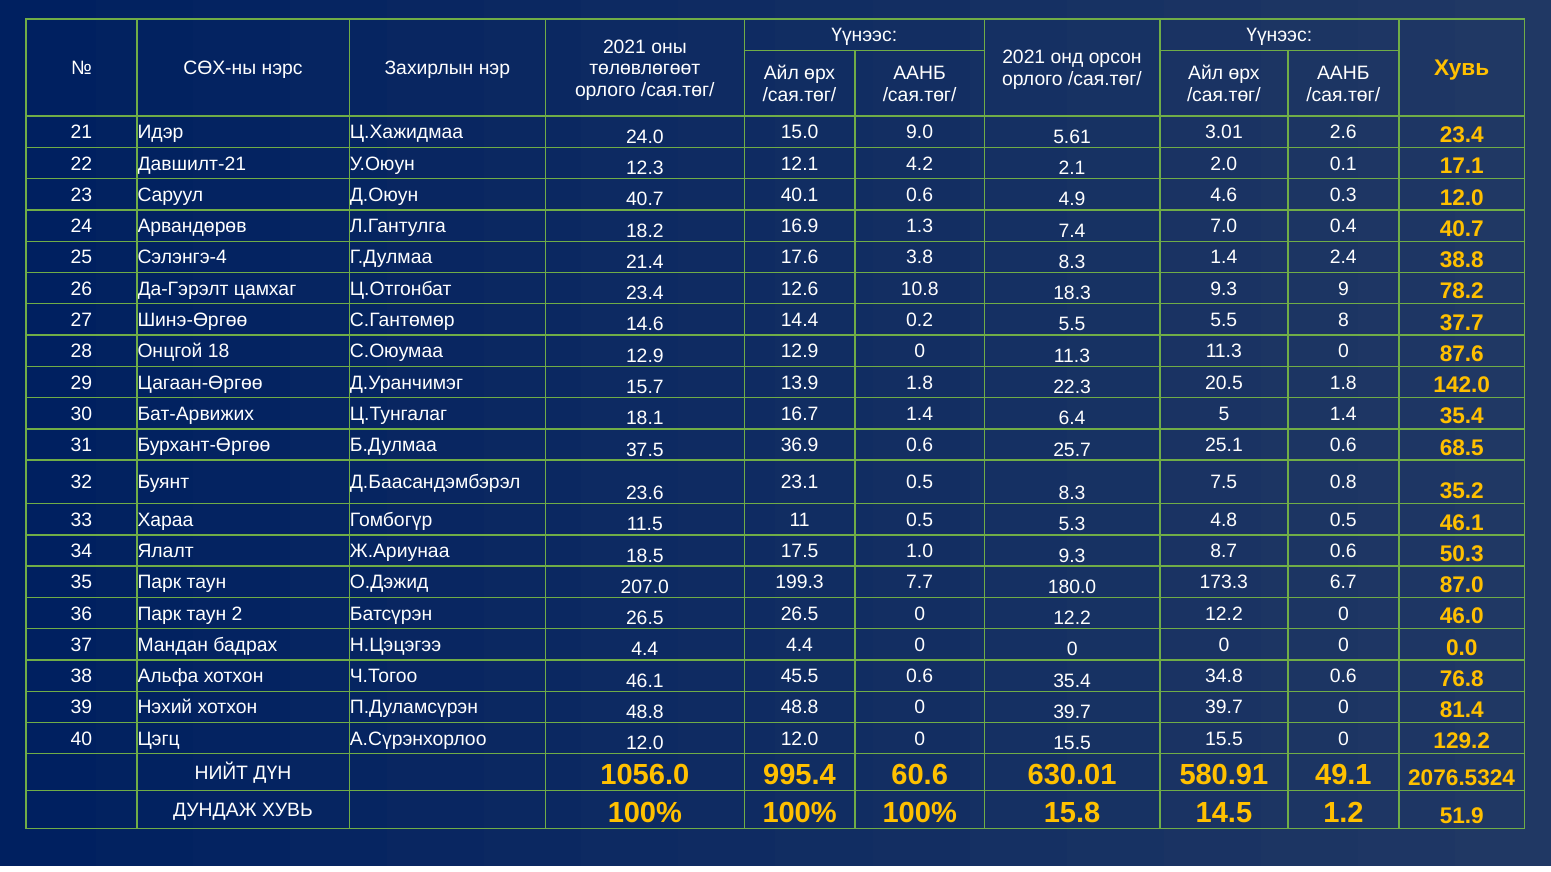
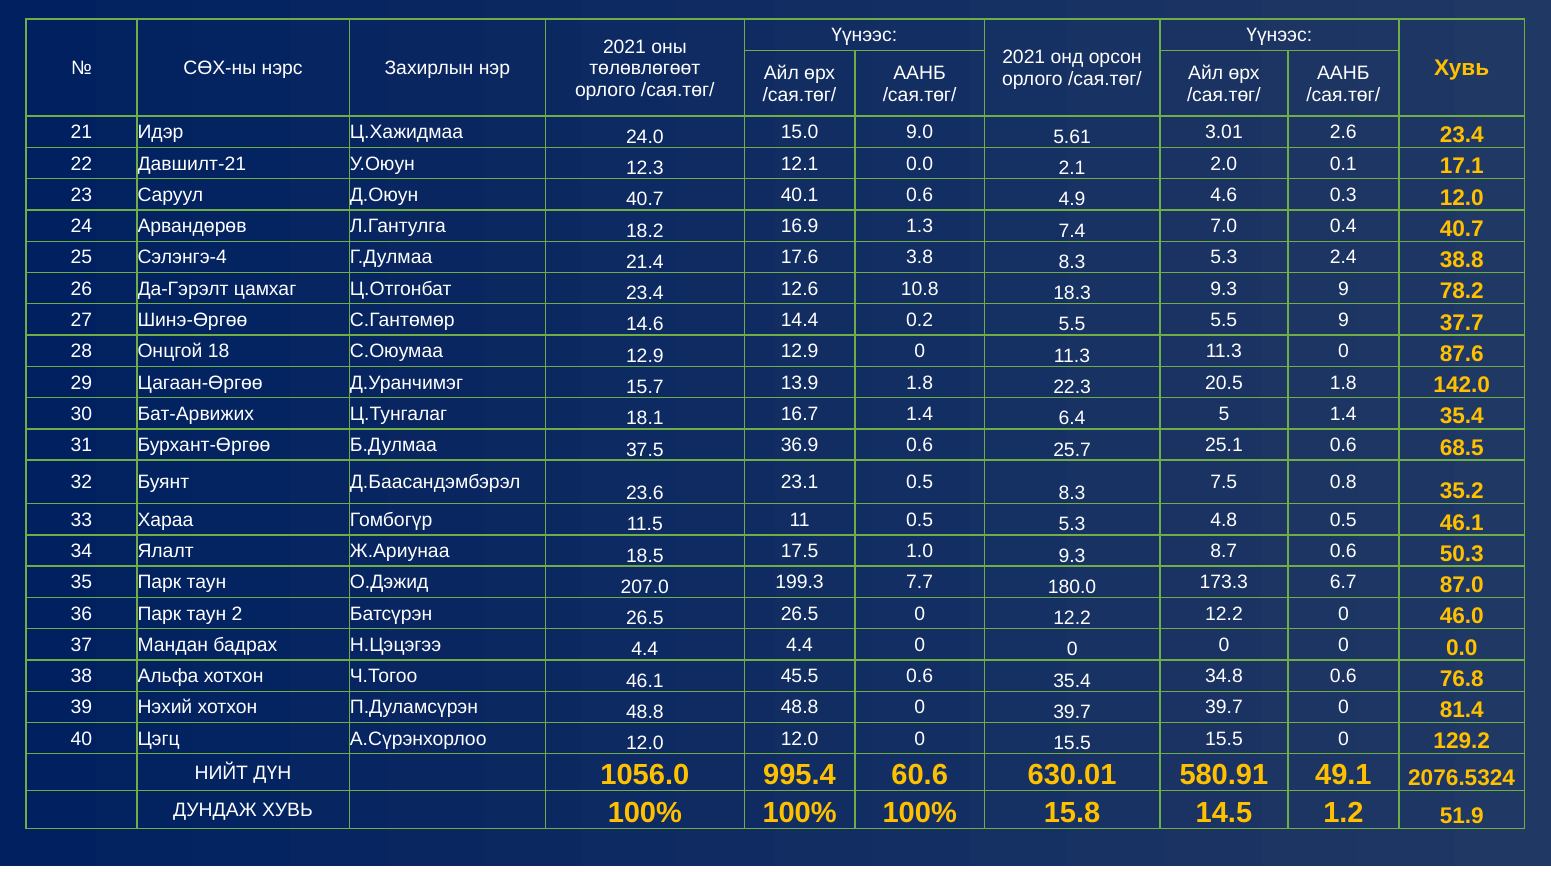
12.1 4.2: 4.2 -> 0.0 (920, 164)
8.3 1.4: 1.4 -> 5.3 (1224, 258)
5.5 8: 8 -> 9 (1343, 320)
